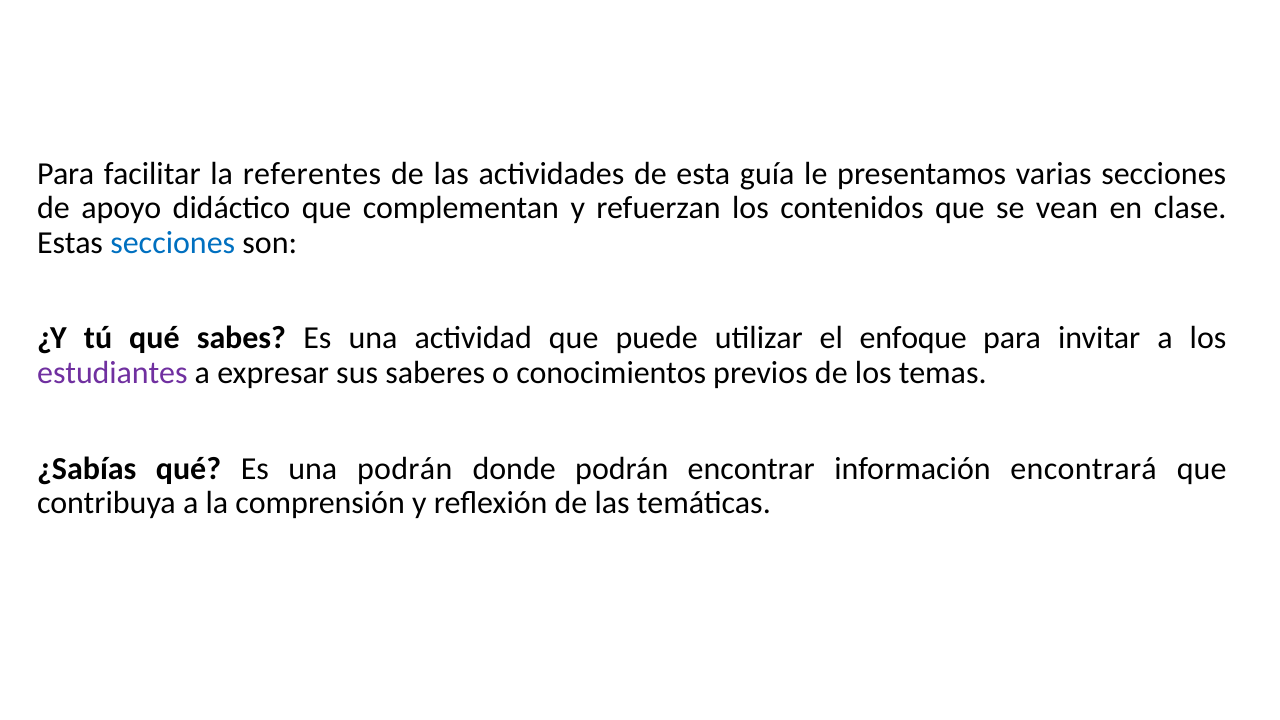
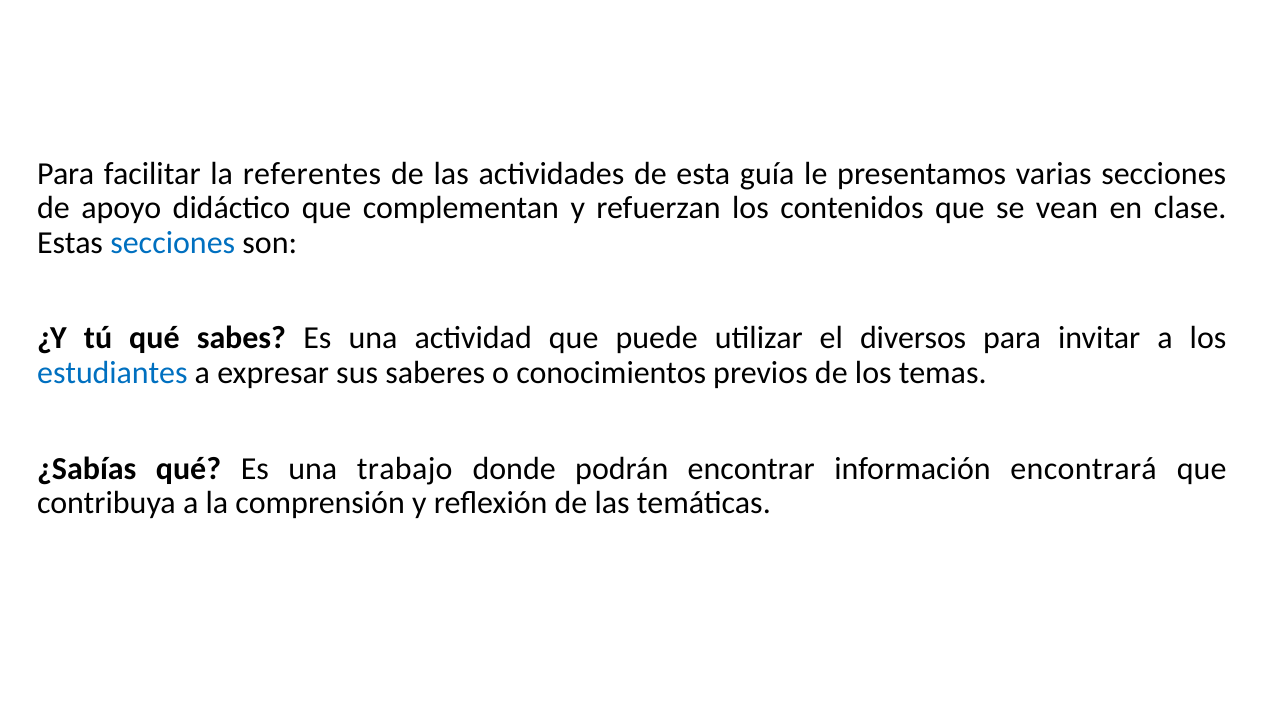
enfoque: enfoque -> diversos (913, 338)
estudiantes colour: purple -> blue (112, 373)
una podrán: podrán -> trabajo (405, 469)
